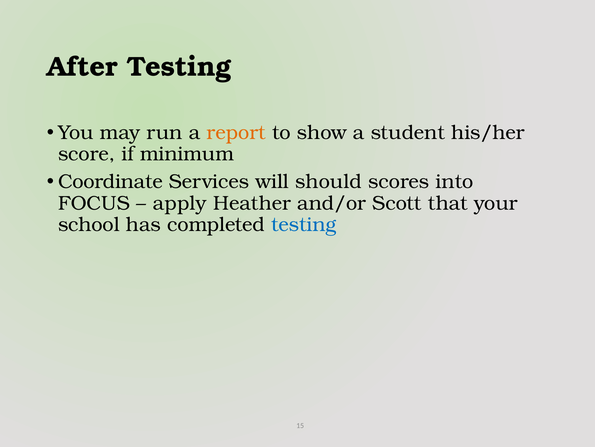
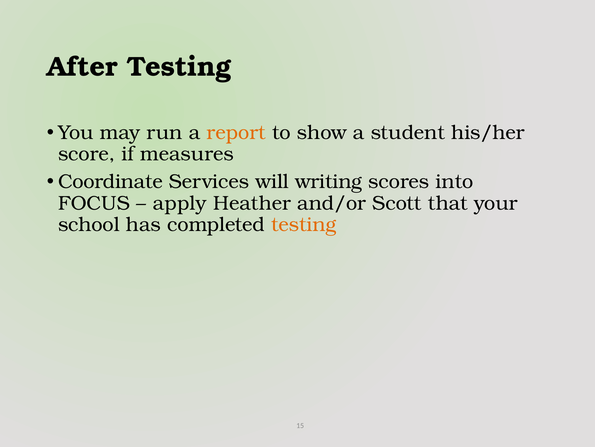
minimum: minimum -> measures (187, 154)
should: should -> writing (329, 181)
testing colour: blue -> orange (304, 224)
